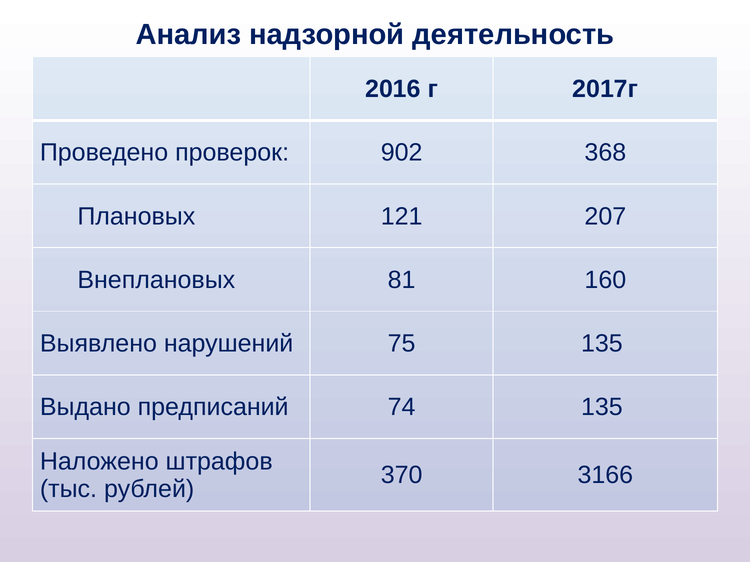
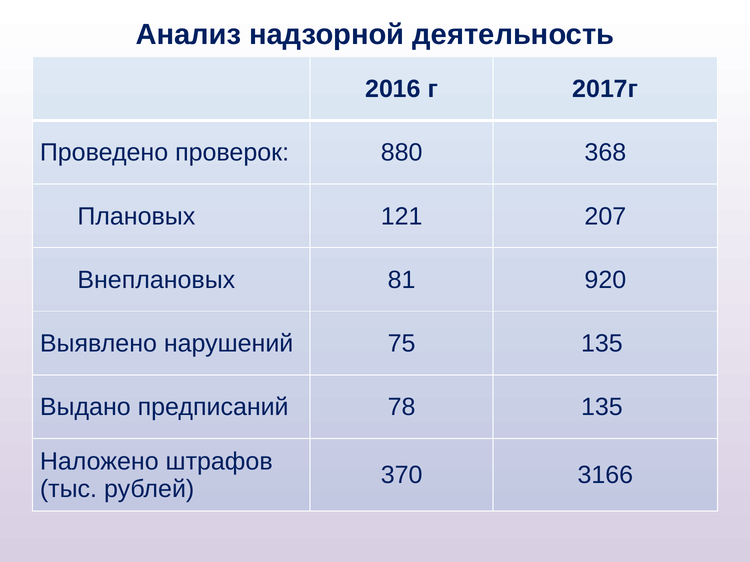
902: 902 -> 880 (402, 153)
160: 160 -> 920 (605, 280)
74: 74 -> 78 (402, 408)
